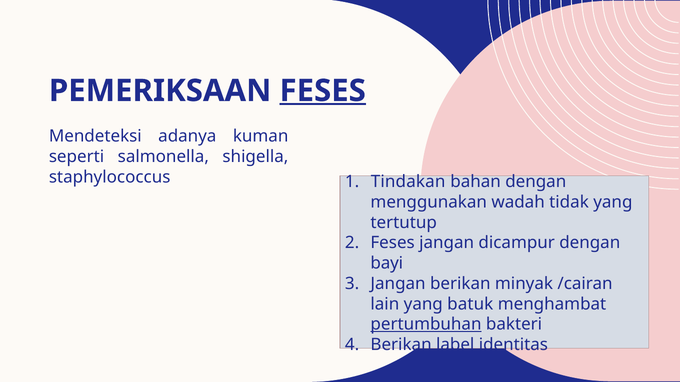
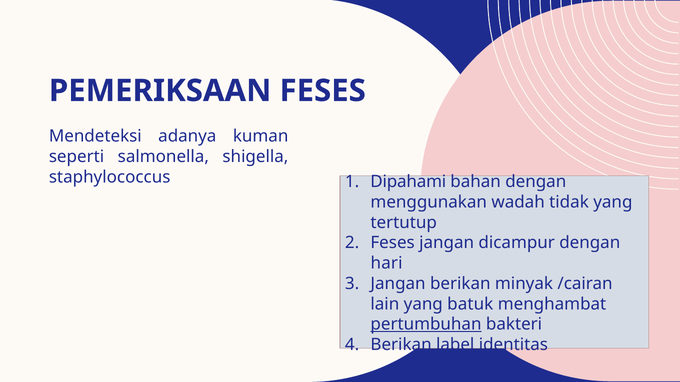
FESES underline: present -> none (323, 91)
Tindakan: Tindakan -> Dipahami (408, 182)
bayi: bayi -> hari (387, 264)
